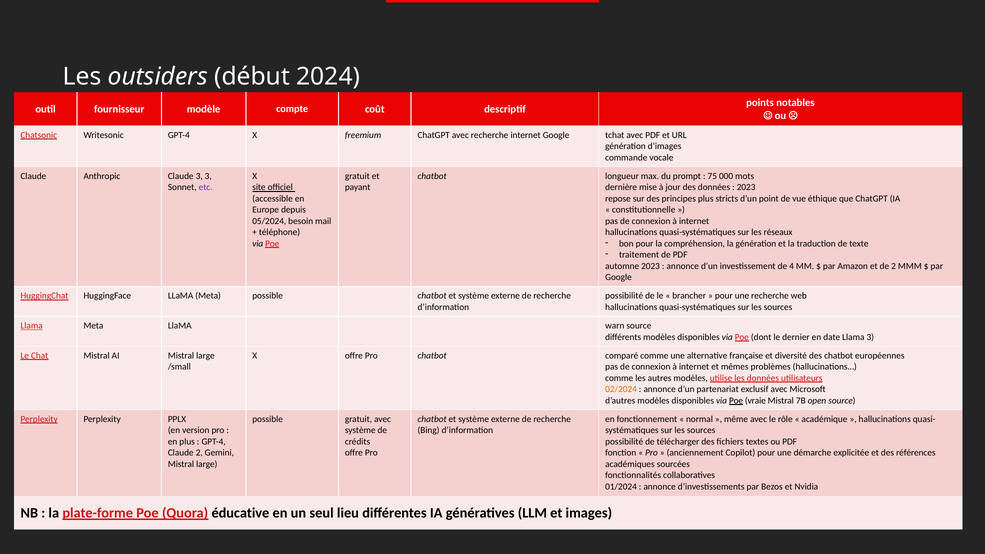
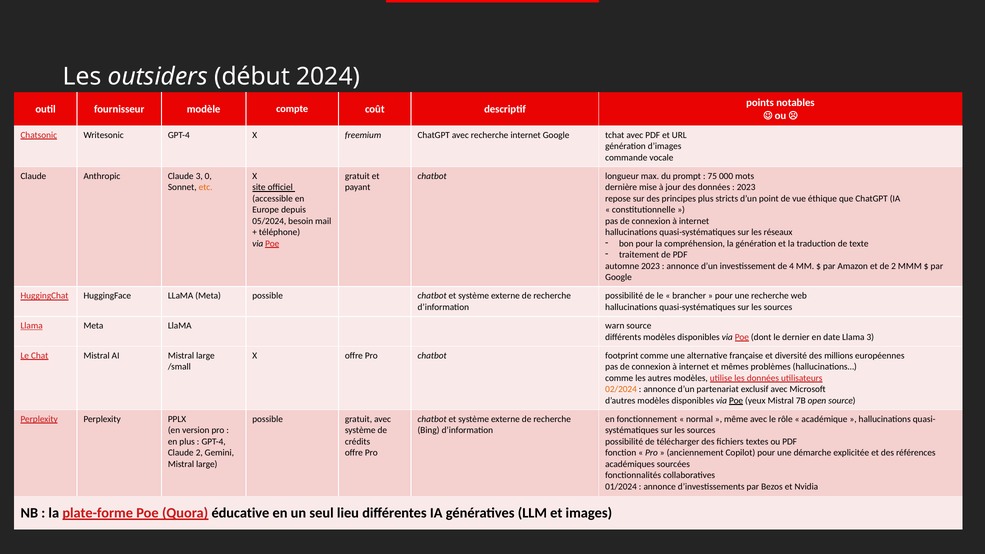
3 3: 3 -> 0 (208, 176)
etc colour: purple -> orange (206, 187)
comparé: comparé -> footprint (622, 356)
des chatbot: chatbot -> millions (839, 356)
vraie: vraie -> yeux (755, 401)
